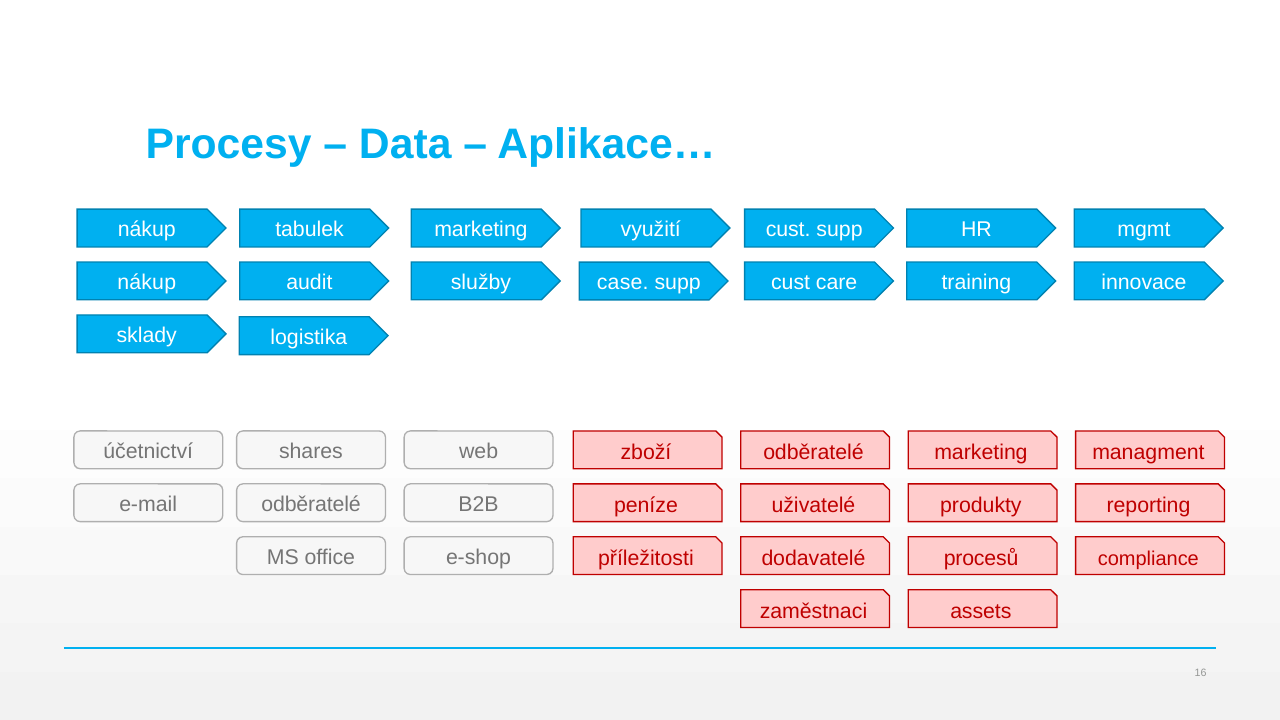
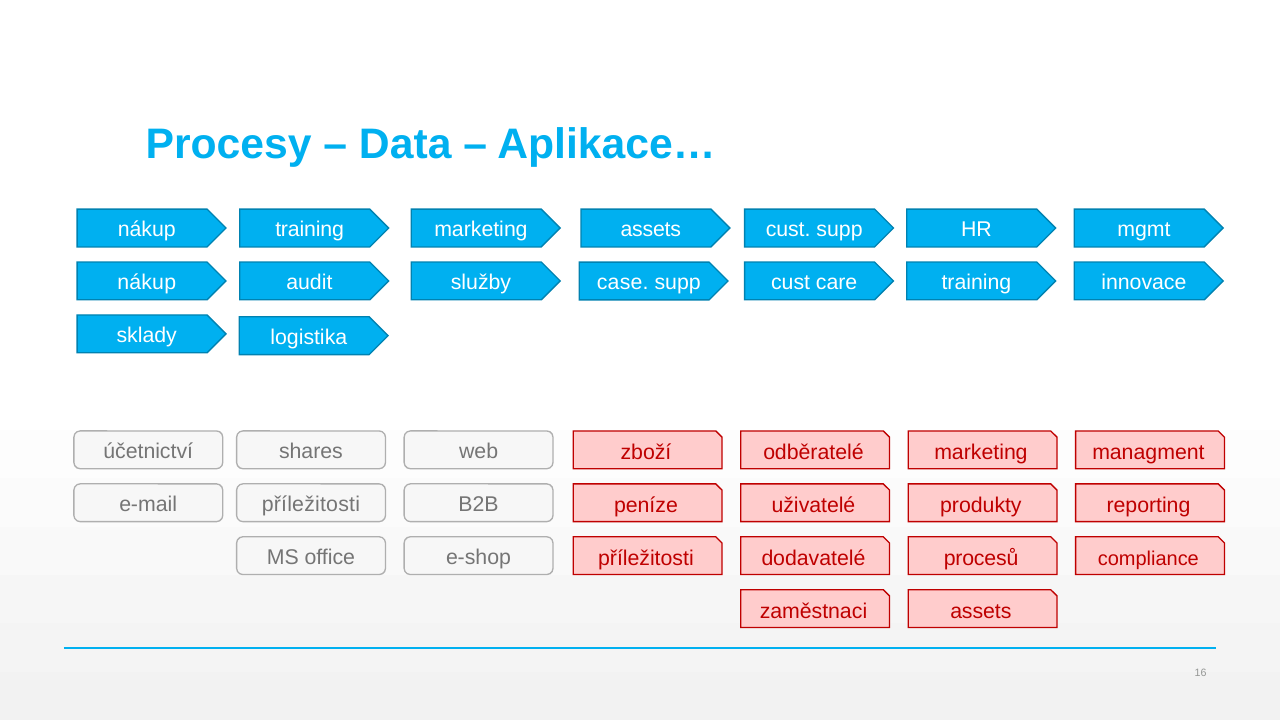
tabulek: tabulek -> training (310, 229)
využití: využití -> assets (651, 229)
odběratelé: odběratelé -> příležitosti (311, 504)
